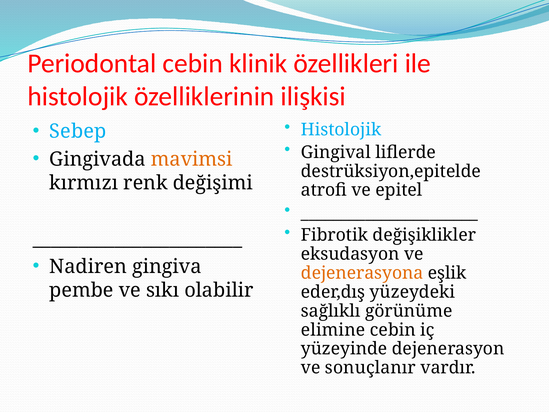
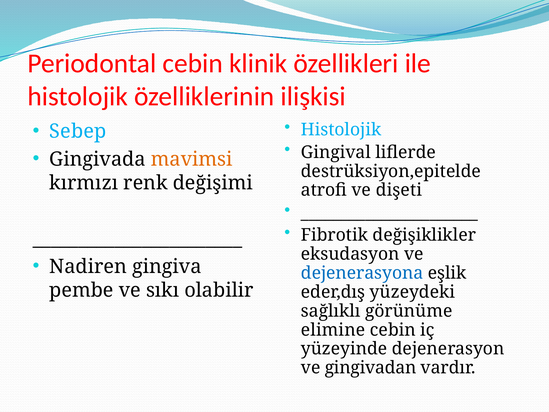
epitel: epitel -> dişeti (399, 190)
dejenerasyona colour: orange -> blue (362, 273)
sonuçlanır: sonuçlanır -> gingivadan (371, 368)
